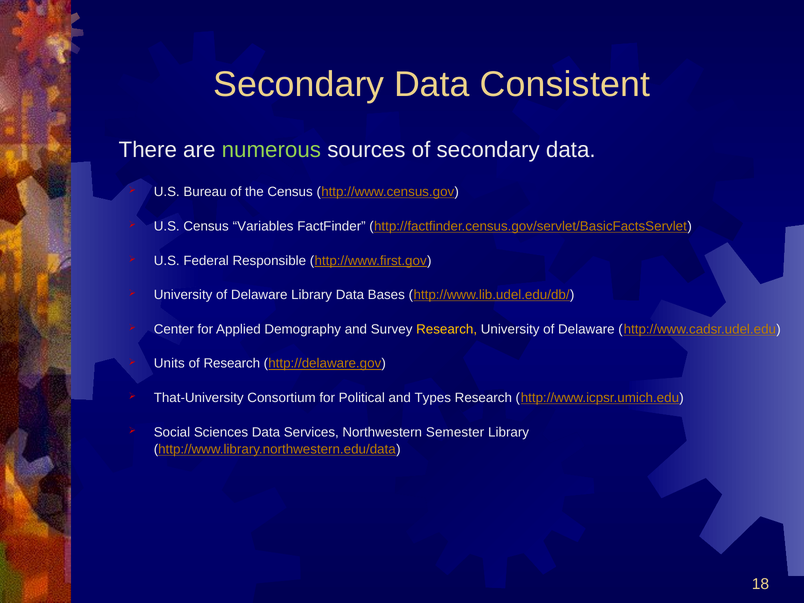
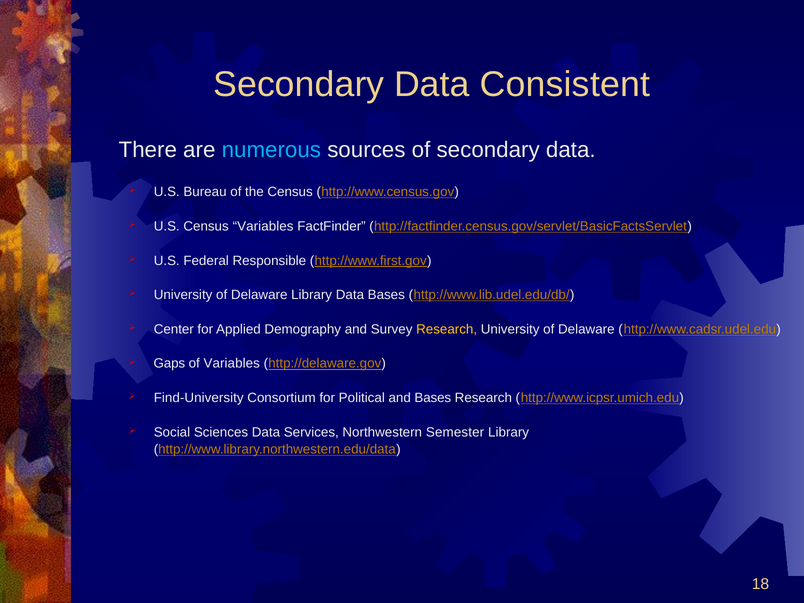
numerous colour: light green -> light blue (271, 150)
Units: Units -> Gaps (169, 364)
of Research: Research -> Variables (232, 364)
That-University: That-University -> Find-University (199, 398)
and Types: Types -> Bases (433, 398)
